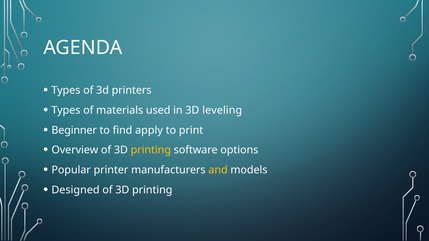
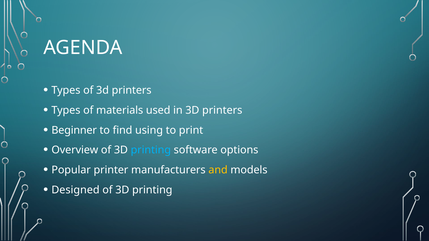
in 3D leveling: leveling -> printers (222, 110)
apply: apply -> using (149, 130)
printing colour: yellow -> light blue (151, 150)
